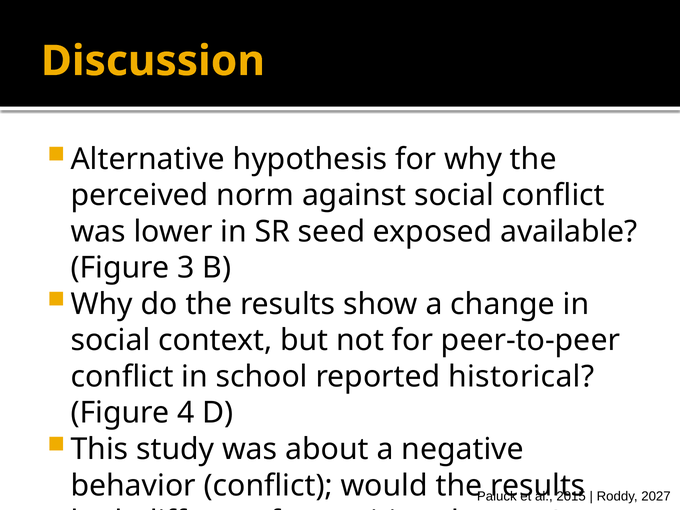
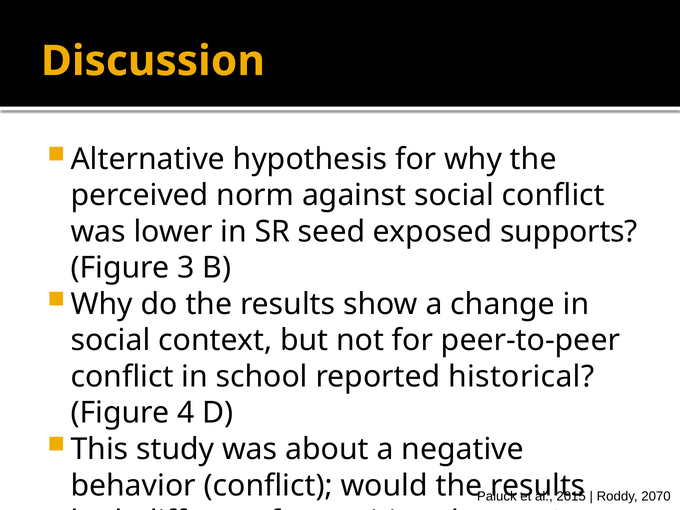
available: available -> supports (569, 232)
2027: 2027 -> 2070 (656, 496)
